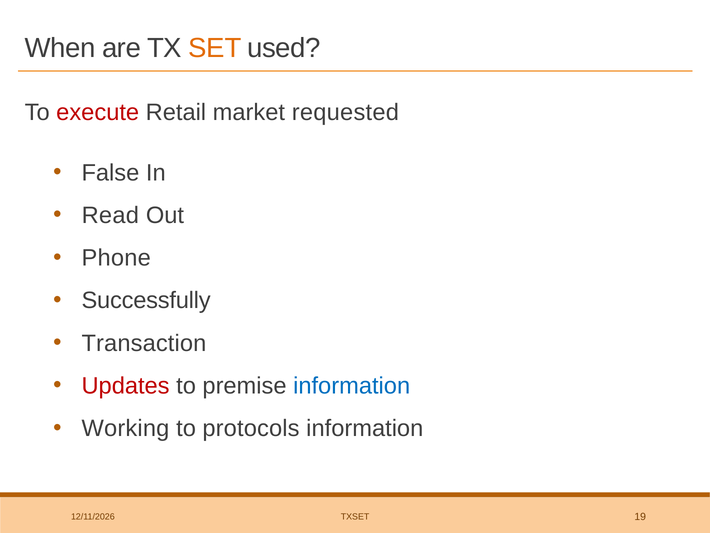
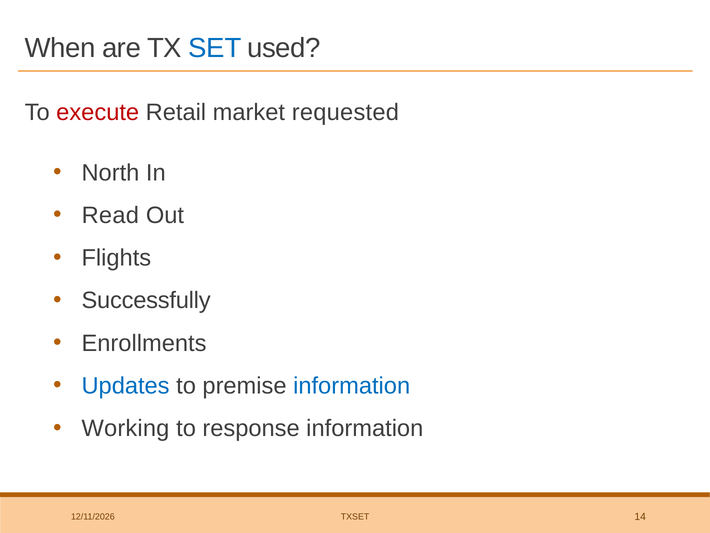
SET colour: orange -> blue (215, 48)
False: False -> North (110, 173)
Phone: Phone -> Flights (116, 258)
Transaction: Transaction -> Enrollments (144, 343)
Updates colour: red -> blue (126, 386)
protocols: protocols -> response (251, 428)
19: 19 -> 14 (640, 516)
